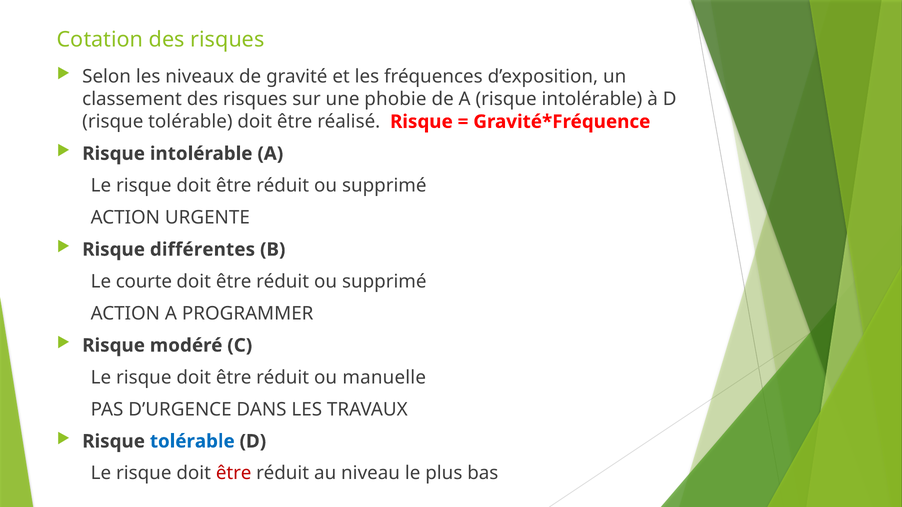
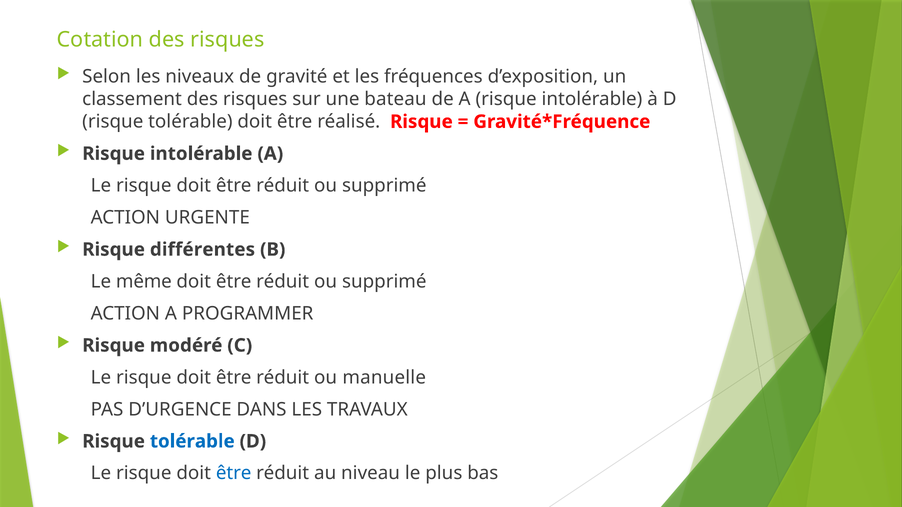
phobie: phobie -> bateau (395, 99)
courte: courte -> même (144, 282)
être colour: red -> blue (234, 474)
